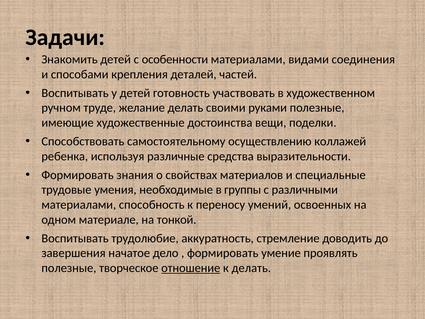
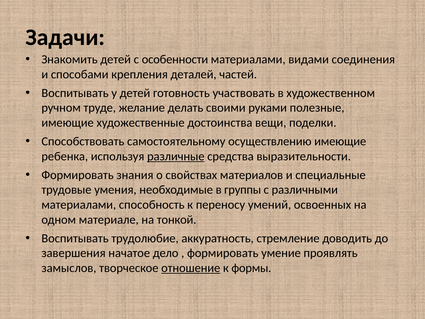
осуществлению коллажей: коллажей -> имеющие (340, 141)
различные underline: none -> present (176, 156)
полезные: полезные -> замыслов (69, 268)
к делать: делать -> формы (251, 268)
